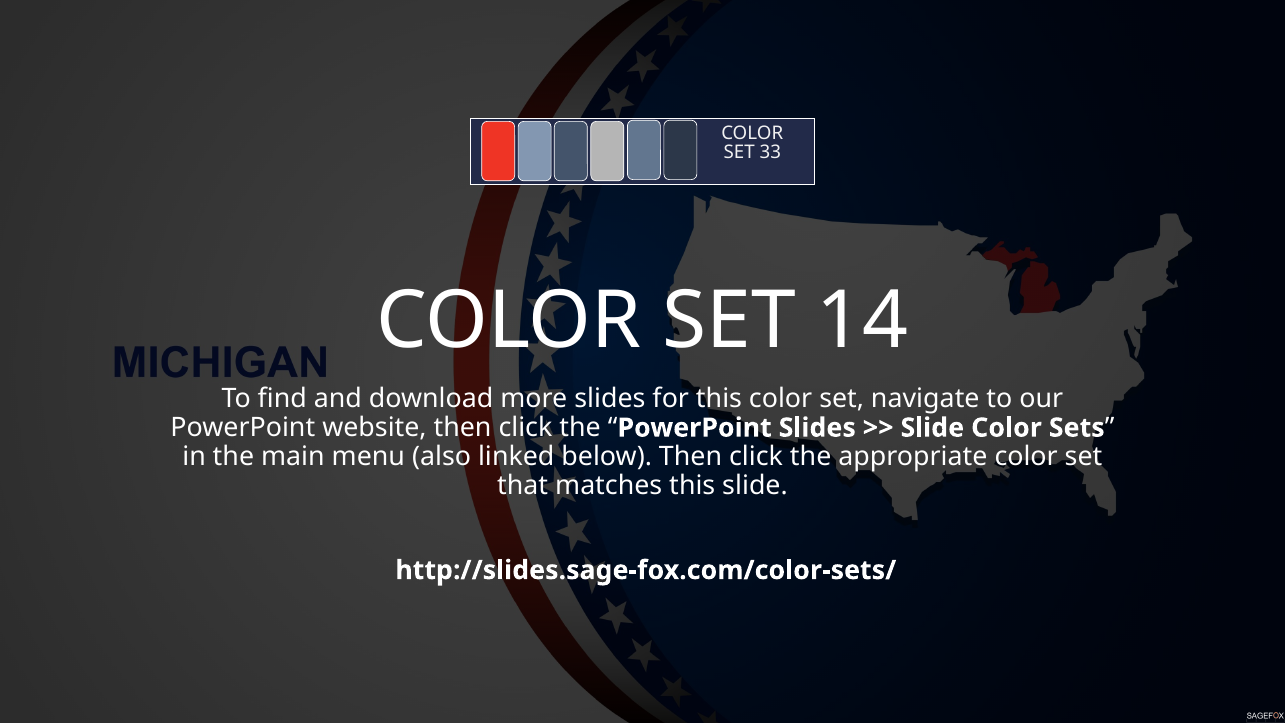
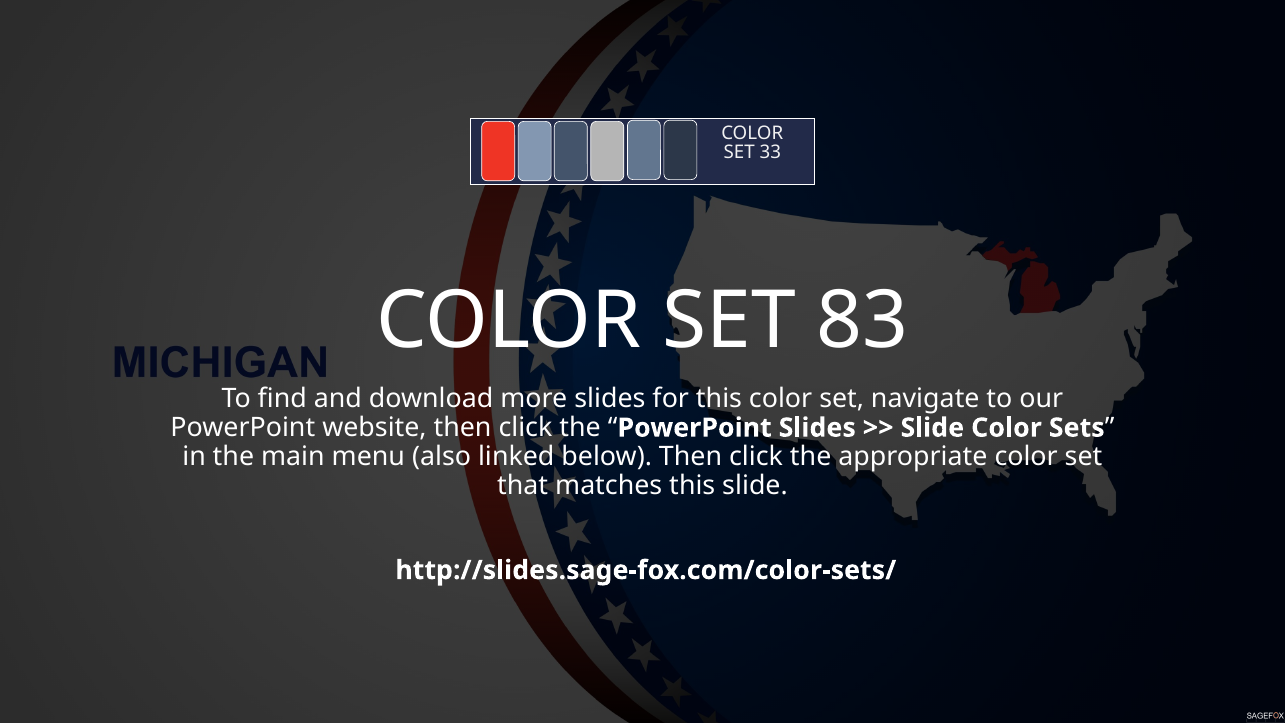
14: 14 -> 83 (863, 321)
